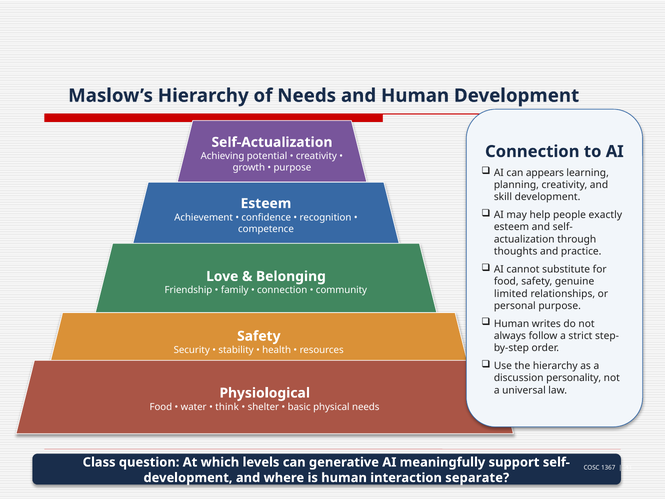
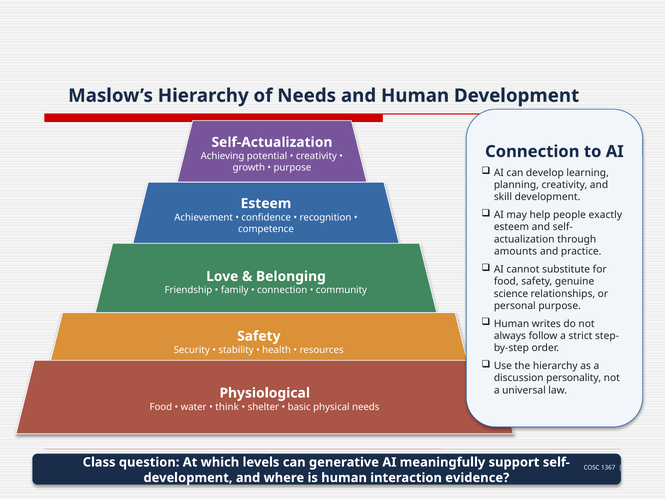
appears: appears -> develop (545, 173)
thoughts: thoughts -> amounts (516, 251)
limited: limited -> science (511, 294)
separate: separate -> evidence (477, 478)
